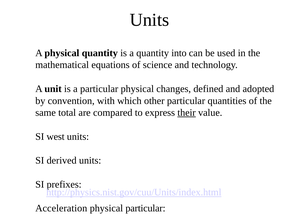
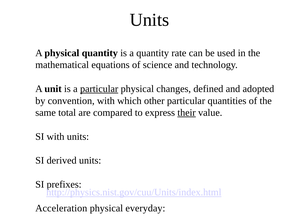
into: into -> rate (179, 53)
particular underline: none -> present (99, 89)
SI west: west -> with (56, 137)
physical particular: particular -> everyday (145, 208)
